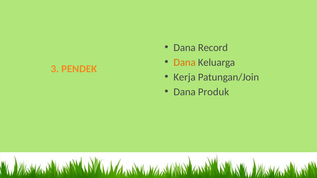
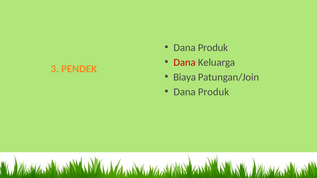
Record: Record -> Produk (213, 48)
Dana colour: orange -> red (185, 62)
Kerja: Kerja -> Biaya (185, 77)
